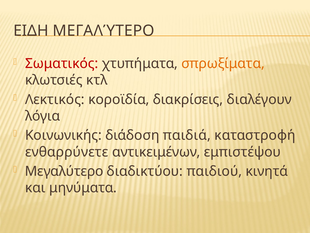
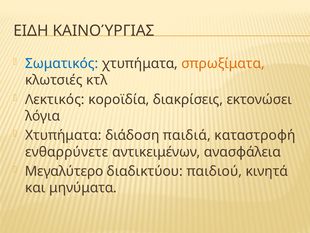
ΕΙΔΗ ΜΕΓΑΛΎΤΕΡΟ: ΜΕΓΑΛΎΤΕΡΟ -> ΚΑΙΝΟΎΡΓΙΑΣ (104, 31)
Σωματικός colour: red -> blue (62, 63)
διαλέγουν: διαλέγουν -> εκτονώσει (259, 99)
Κοινωνικής: Κοινωνικής -> Χτυπήματα (63, 135)
εμπιστέψου: εμπιστέψου -> ανασφάλεια (242, 152)
